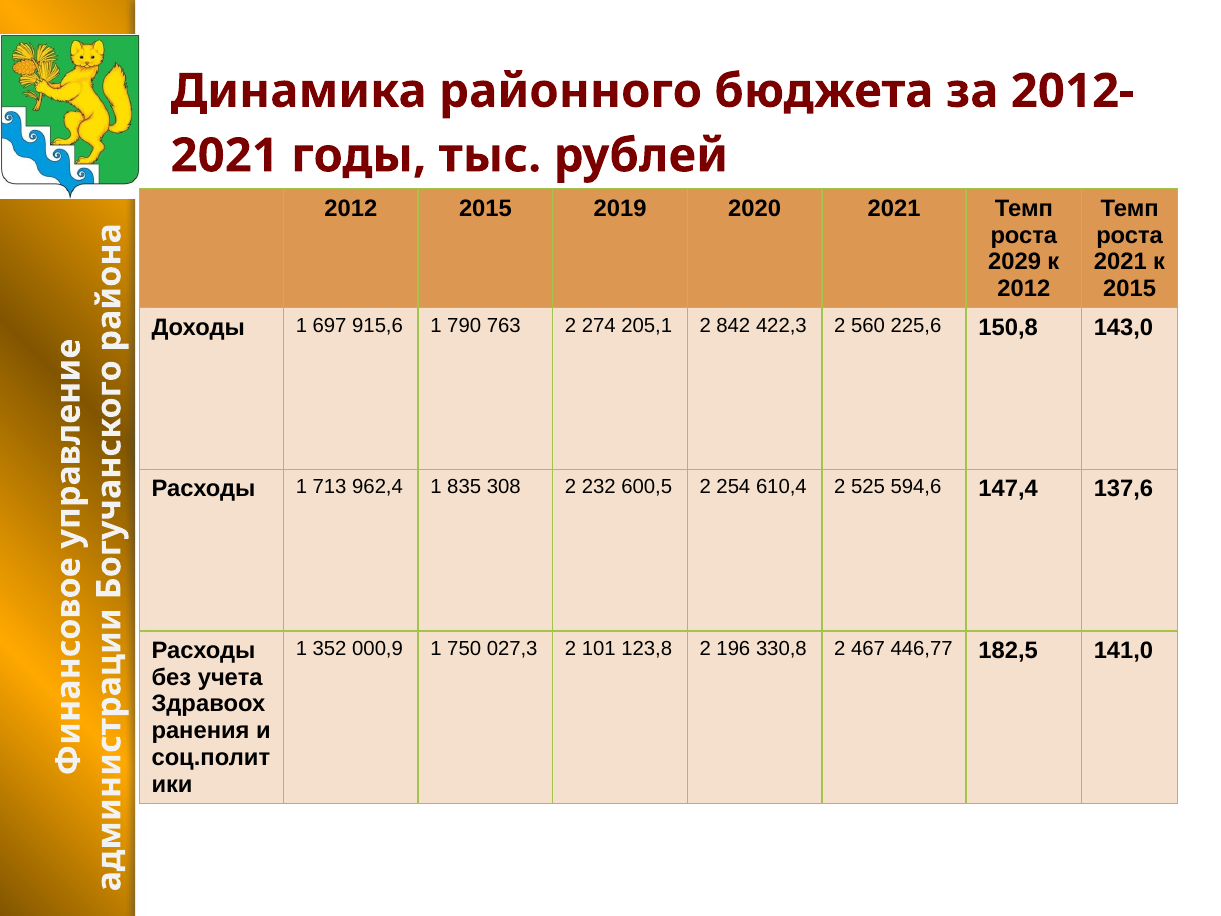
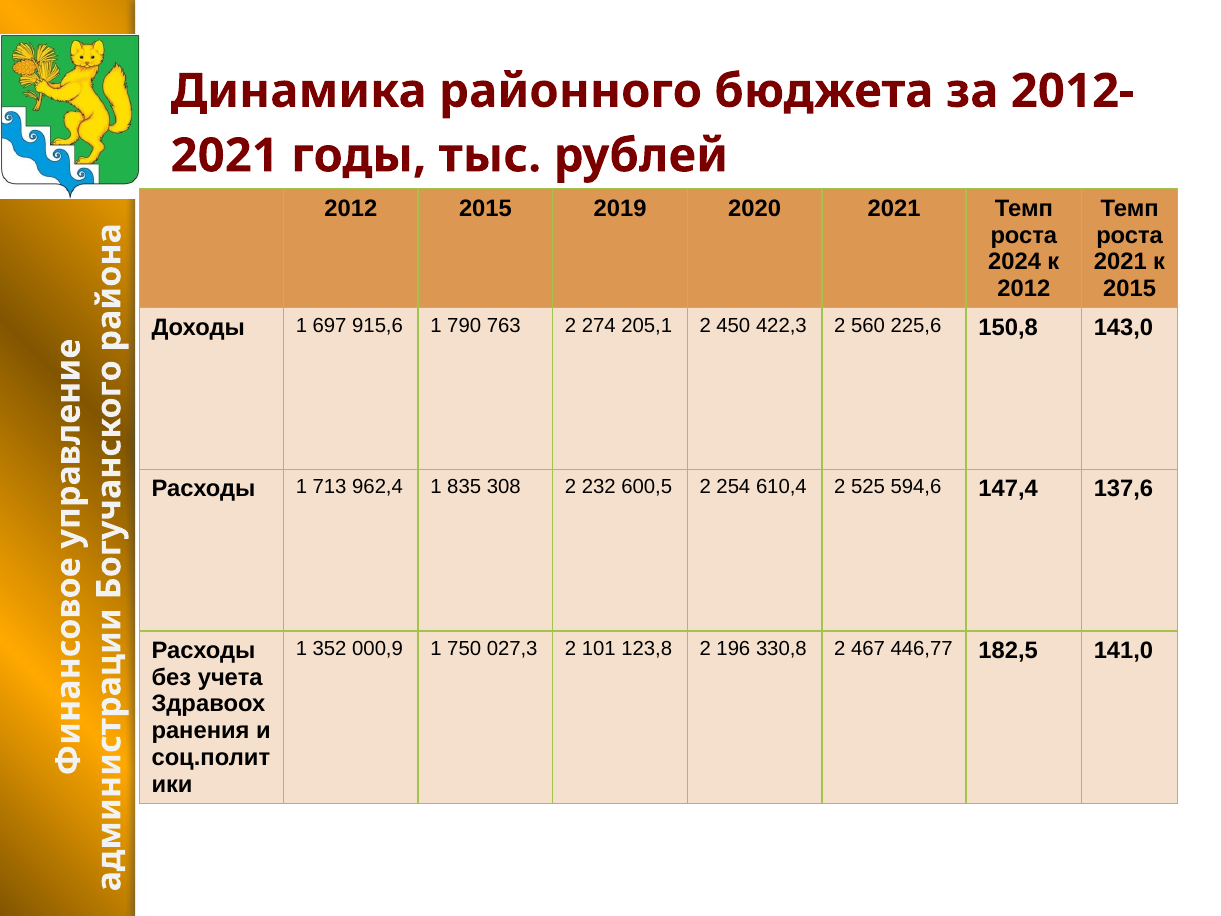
2029: 2029 -> 2024 (1015, 262)
842: 842 -> 450 (733, 326)
